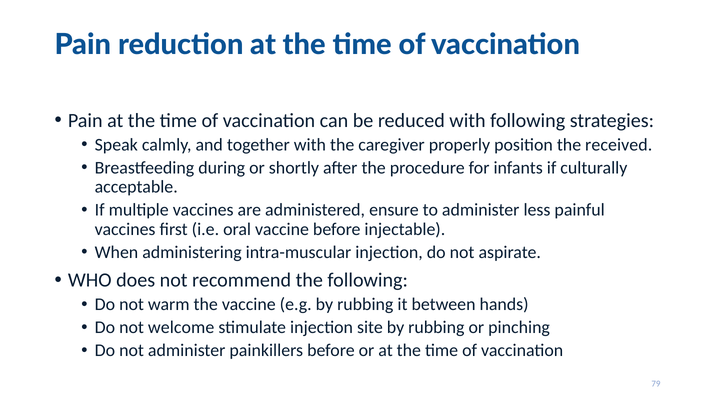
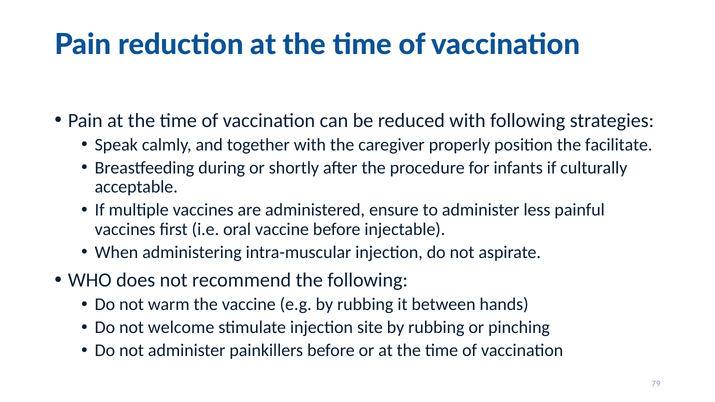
received: received -> facilitate (619, 145)
